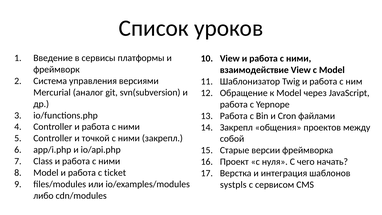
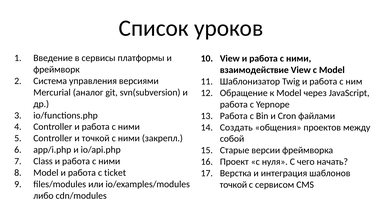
Закрепл: Закрепл -> Создать (236, 127)
systpls: systpls -> точкой (233, 185)
